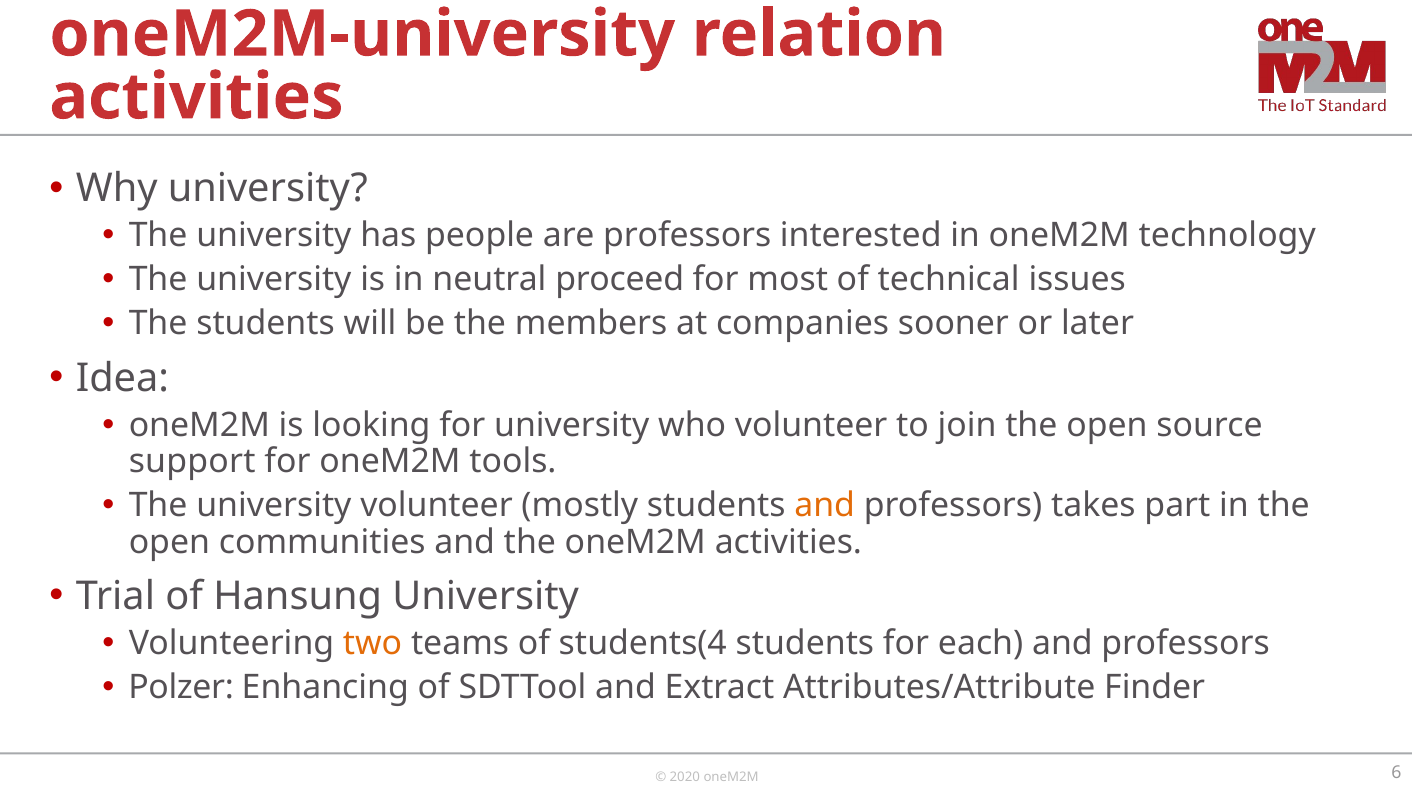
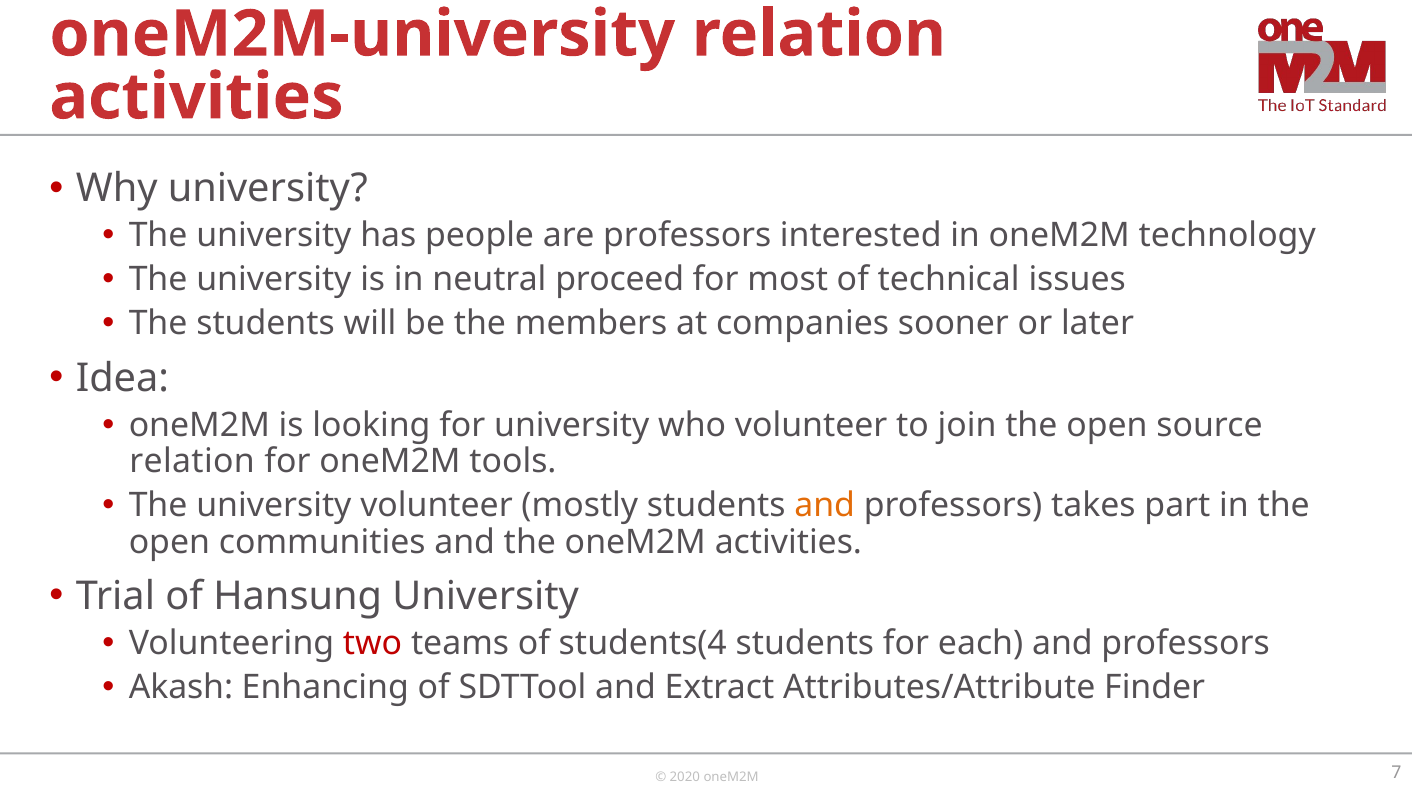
support: support -> relation (192, 462)
two colour: orange -> red (373, 644)
Polzer: Polzer -> Akash (181, 687)
6: 6 -> 7 (1396, 773)
